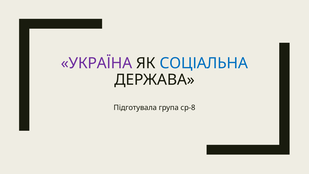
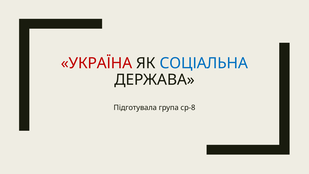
УКРАЇНА colour: purple -> red (97, 63)
